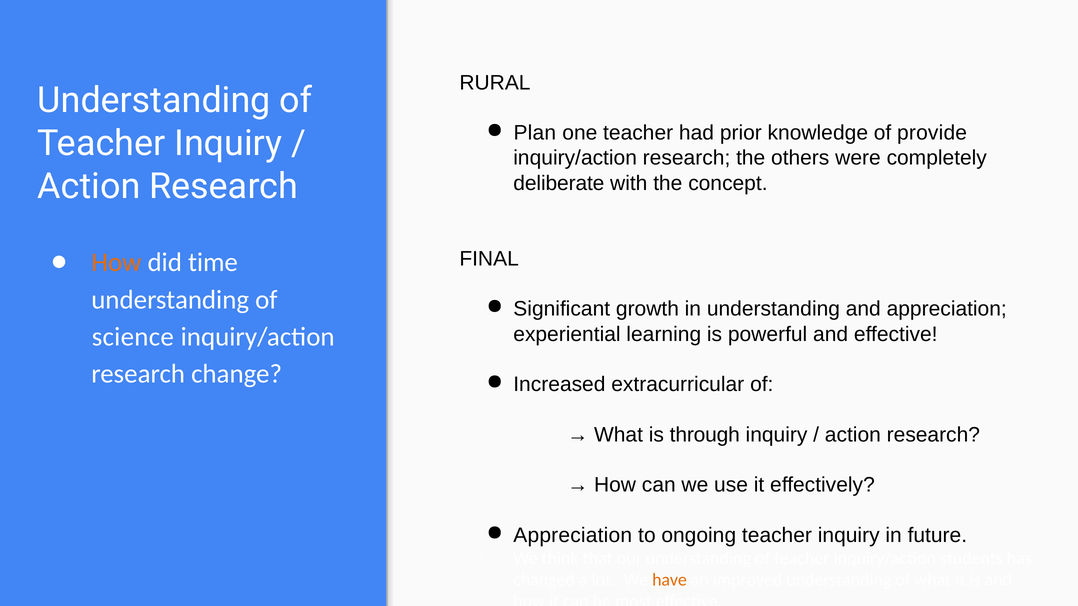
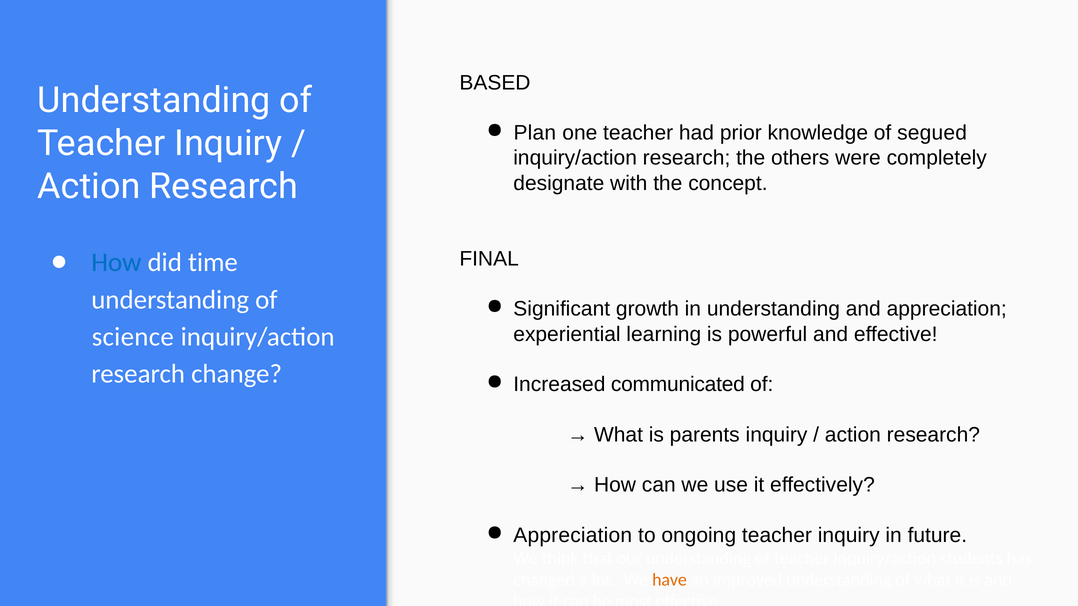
RURAL: RURAL -> BASED (495, 83)
provide: provide -> segued (932, 133)
deliberate: deliberate -> designate (559, 183)
How colour: orange -> blue (116, 263)
extracurricular: extracurricular -> communicated (678, 385)
through: through -> parents (705, 435)
